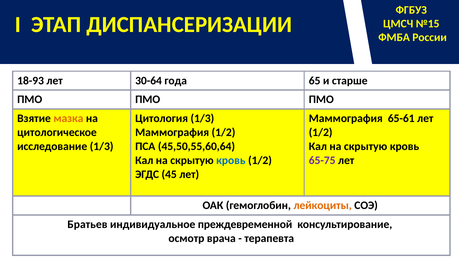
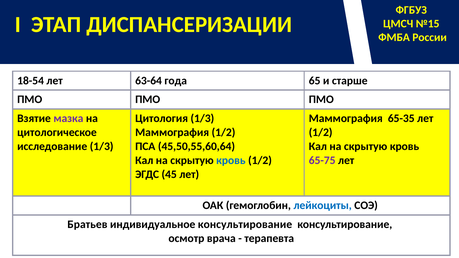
18-93: 18-93 -> 18-54 (31, 81)
30-64: 30-64 -> 63-64 (149, 81)
мазка colour: orange -> purple (68, 118)
65-61: 65-61 -> 65-35 (401, 118)
лейкоциты colour: orange -> blue (323, 206)
индивидуальное преждевременной: преждевременной -> консультирование (245, 225)
